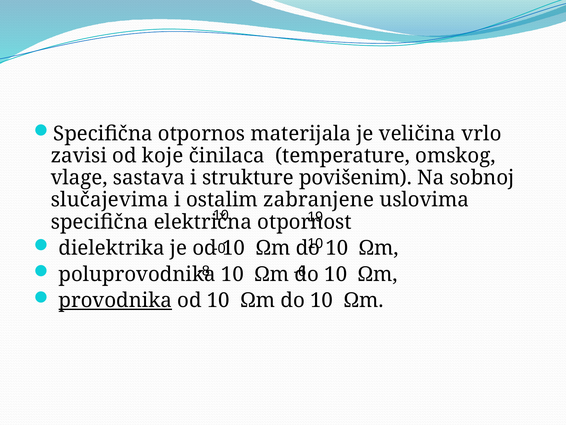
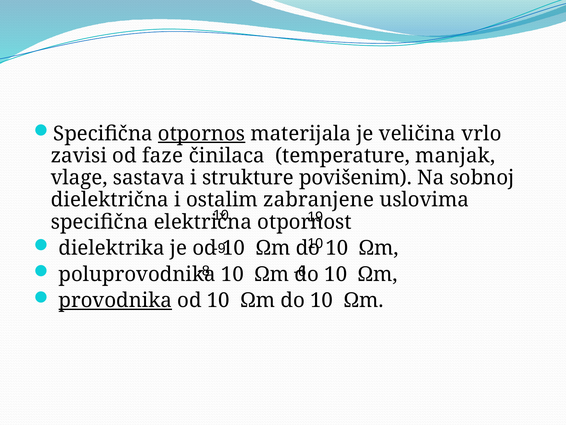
otpornos underline: none -> present (202, 133)
koje: koje -> faze (163, 156)
omskog: omskog -> manjak (455, 156)
slučajevima: slučajevima -> dielektrična (110, 200)
-0: -0 -> -9 (219, 248)
